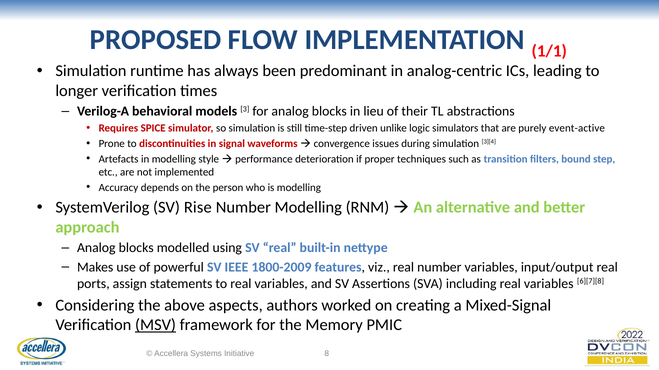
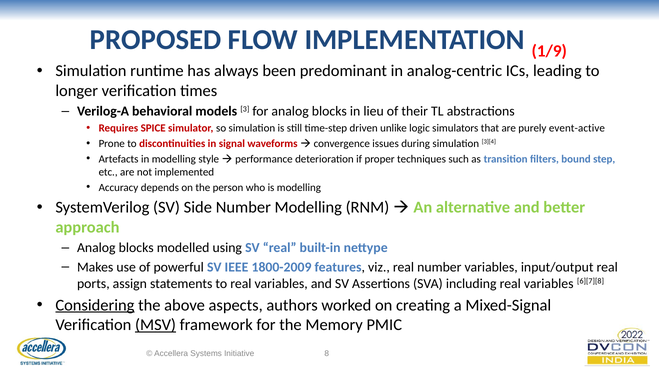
1/1: 1/1 -> 1/9 (549, 51)
Rise: Rise -> Side (198, 208)
Considering underline: none -> present (95, 306)
